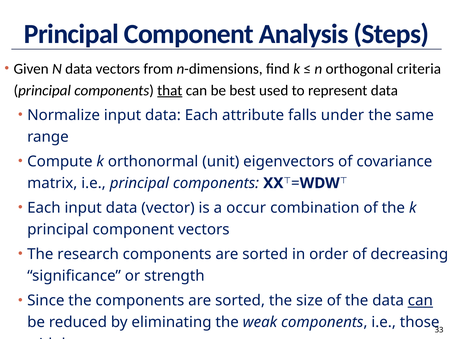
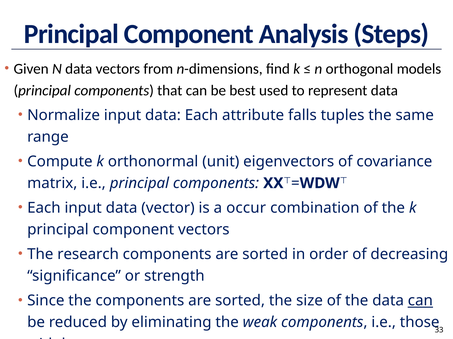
criteria: criteria -> models (419, 69)
that underline: present -> none (170, 91)
under: under -> tuples (343, 115)
